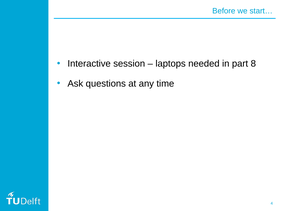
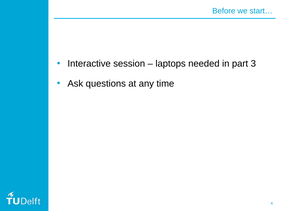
8: 8 -> 3 (253, 64)
